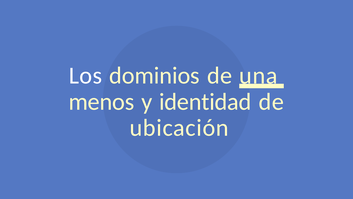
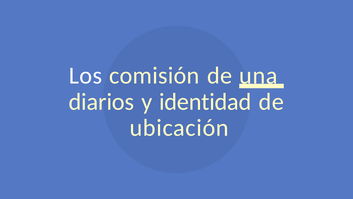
dominios: dominios -> comisión (154, 75)
menos: menos -> diarios (101, 102)
